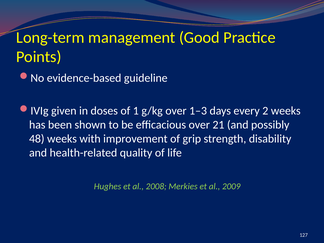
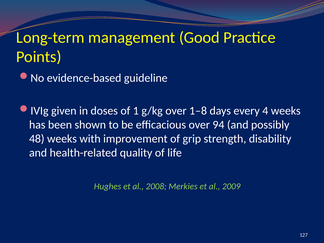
1–3: 1–3 -> 1–8 (198, 111)
2: 2 -> 4 (265, 111)
21: 21 -> 94 (218, 125)
